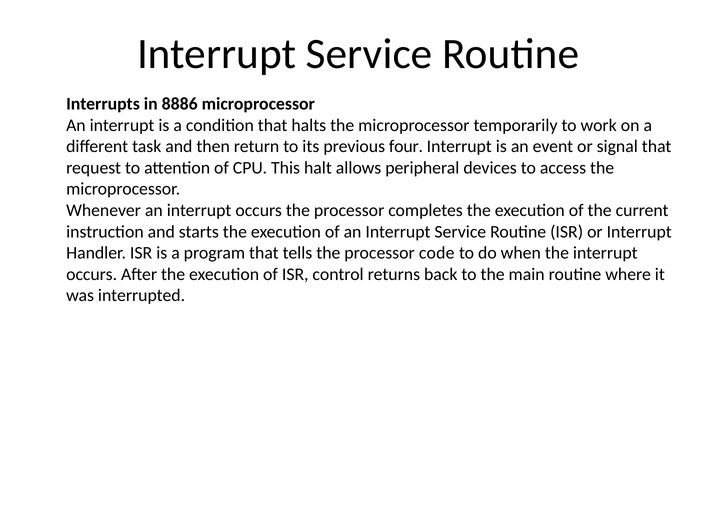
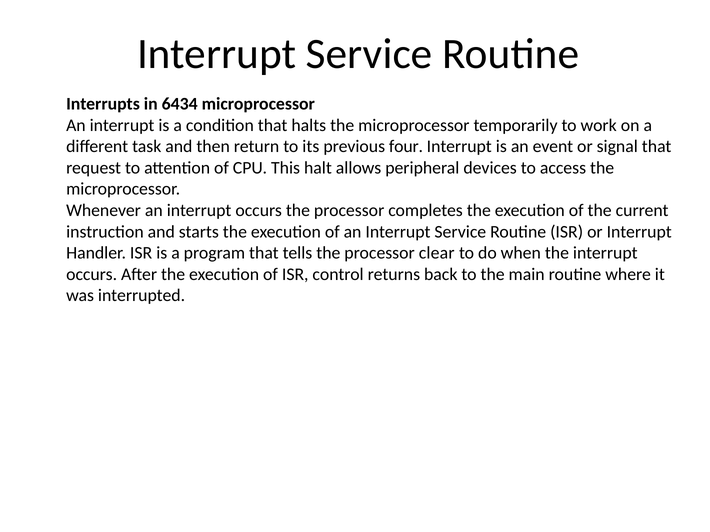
8886: 8886 -> 6434 (180, 104)
code: code -> clear (437, 253)
